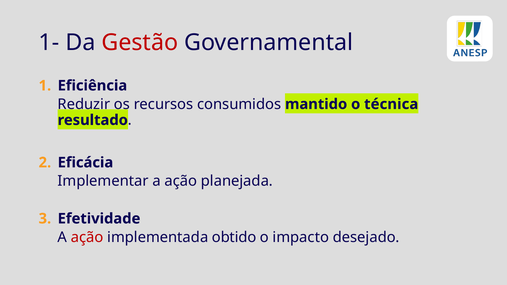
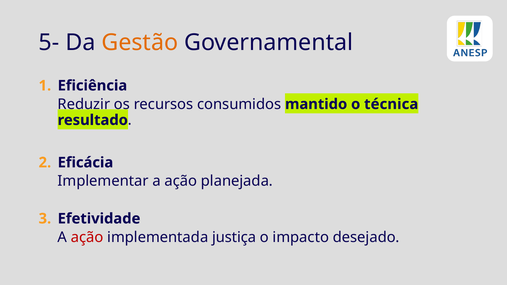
1-: 1- -> 5- (49, 43)
Gestão colour: red -> orange (140, 43)
obtido: obtido -> justiça (234, 237)
